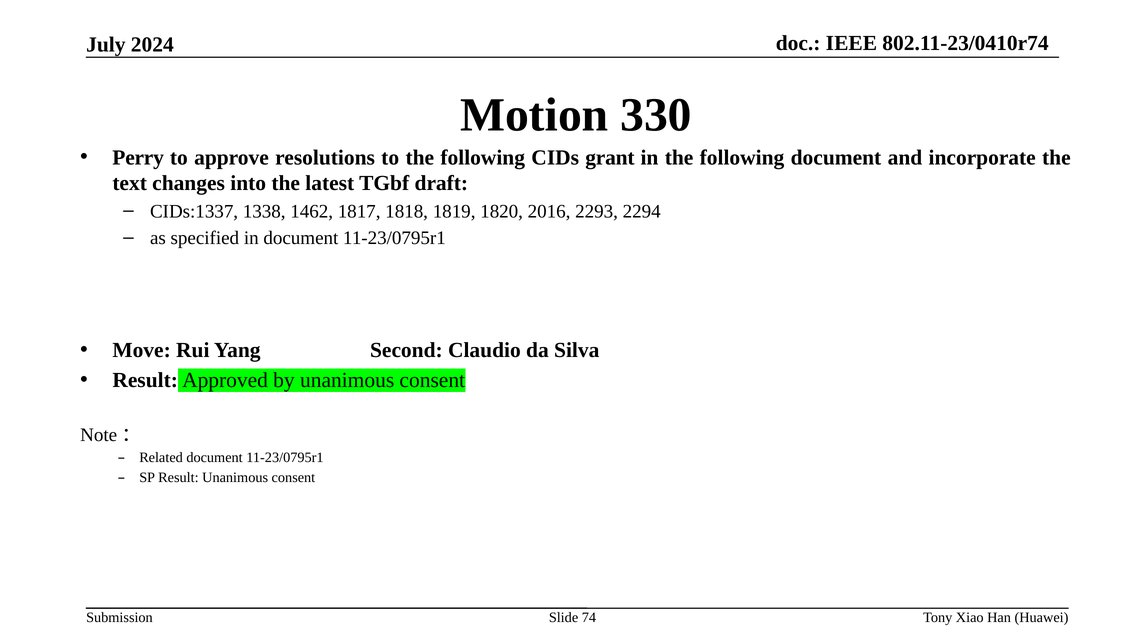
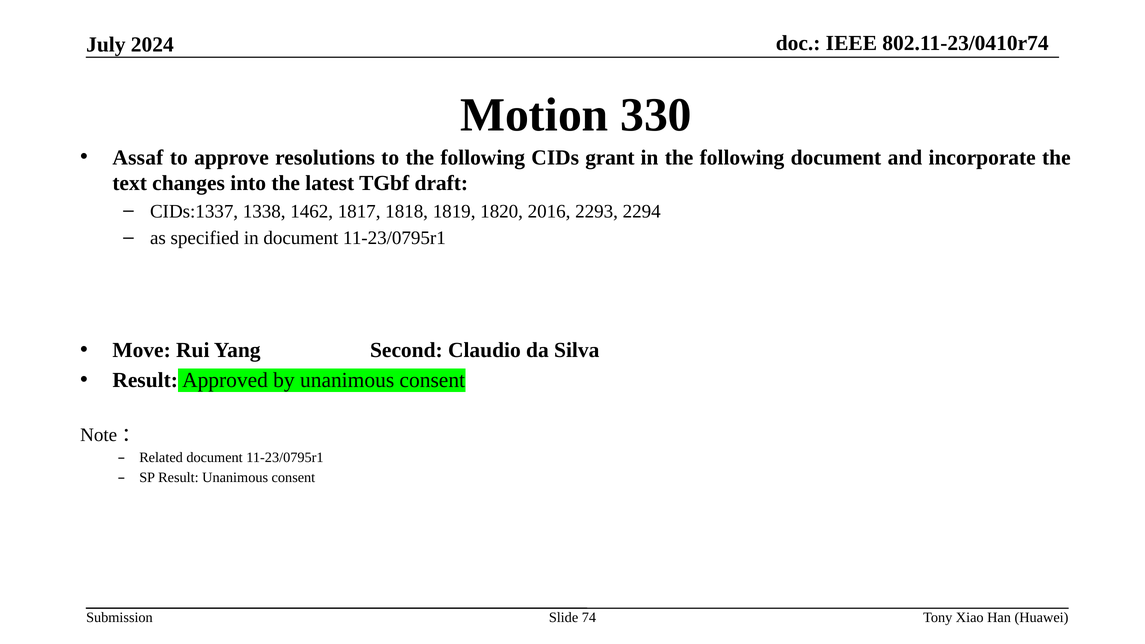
Perry: Perry -> Assaf (138, 158)
